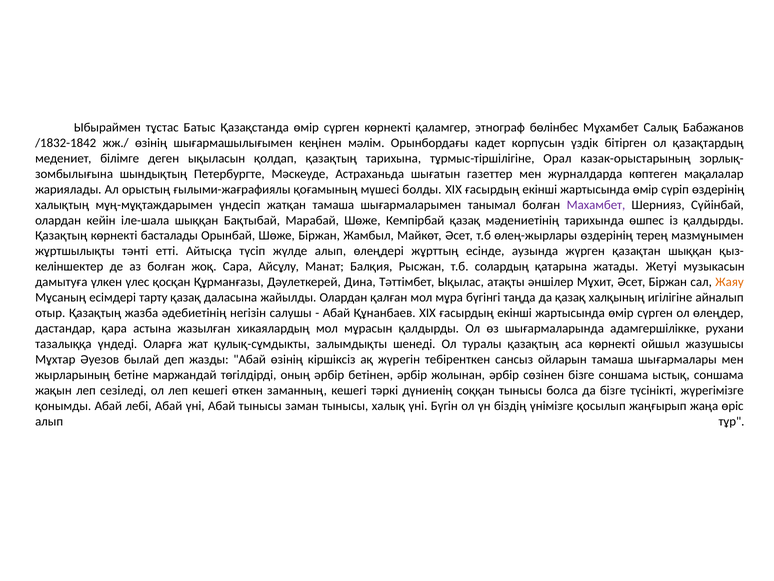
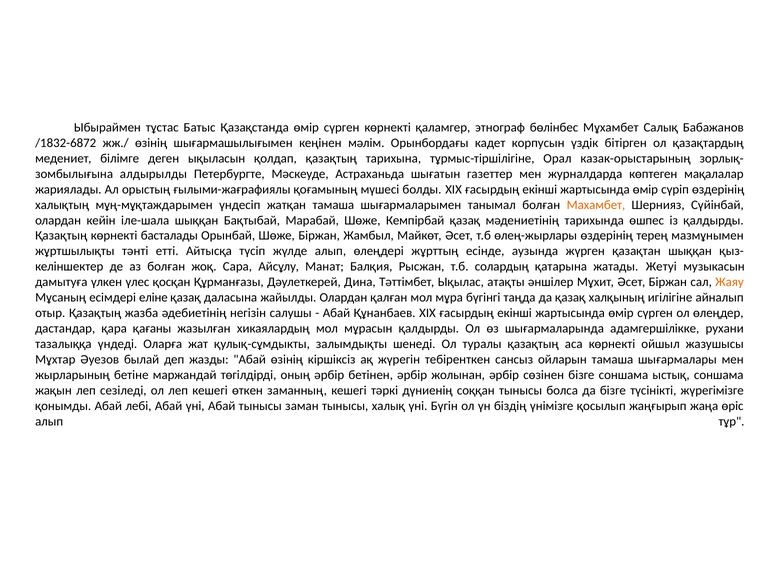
/1832-1842: /1832-1842 -> /1832-6872 (66, 143)
шындықтың: шындықтың -> алдырылды (153, 174)
Махамбет colour: purple -> orange (596, 205)
тарту: тарту -> еліне (153, 297)
астына: астына -> қағаны (152, 328)
